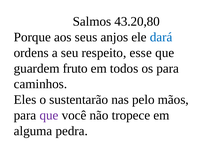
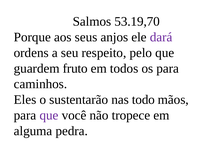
43.20,80: 43.20,80 -> 53.19,70 (137, 22)
dará colour: blue -> purple (161, 37)
esse: esse -> pelo (141, 53)
pelo: pelo -> todo (143, 100)
